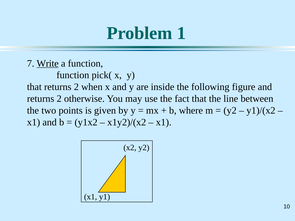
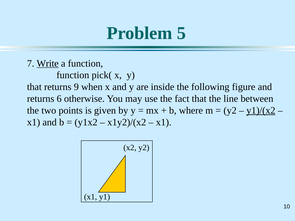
1: 1 -> 5 (181, 33)
that returns 2: 2 -> 9 (76, 87)
2: 2 -> 6 (59, 99)
y1)/(x2 underline: none -> present (261, 111)
